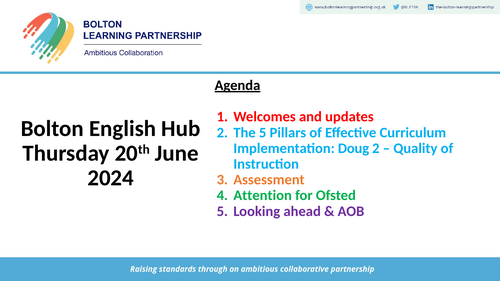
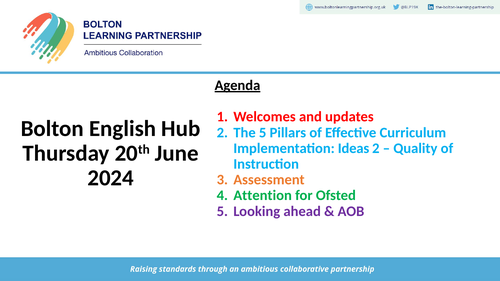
Doug: Doug -> Ideas (354, 148)
